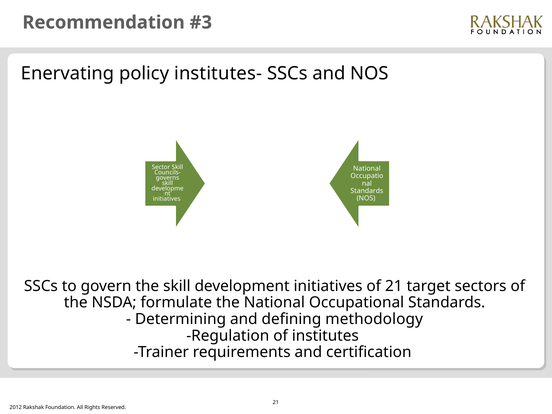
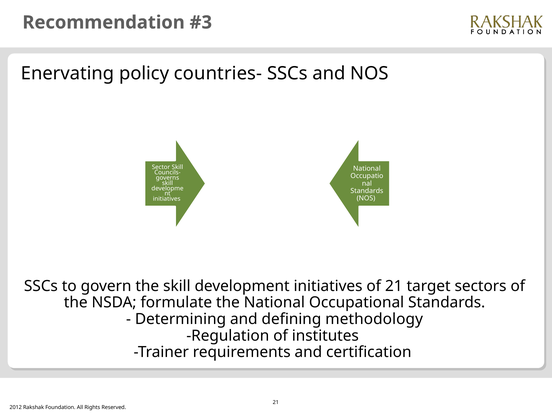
institutes-: institutes- -> countries- (218, 73)
